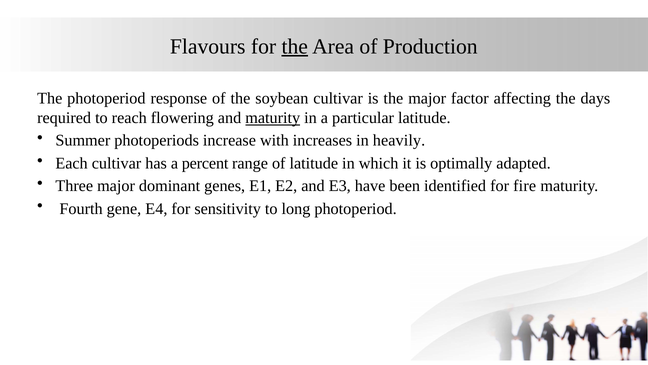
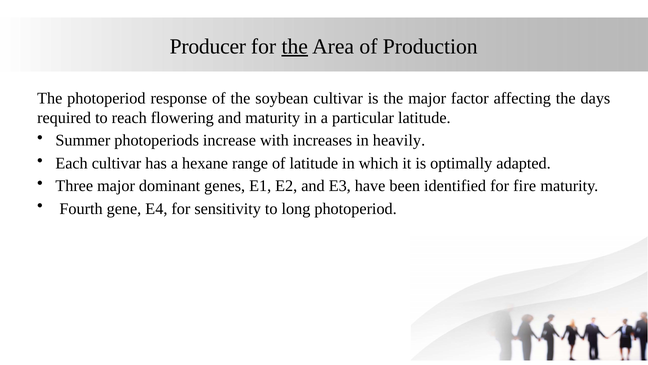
Flavours: Flavours -> Producer (208, 46)
maturity underline: present -> none (273, 118)
percent: percent -> hexane (205, 163)
